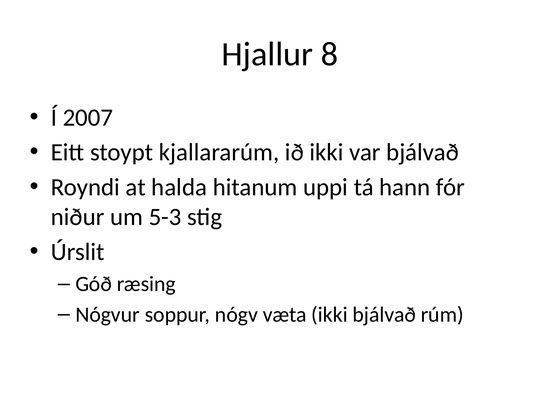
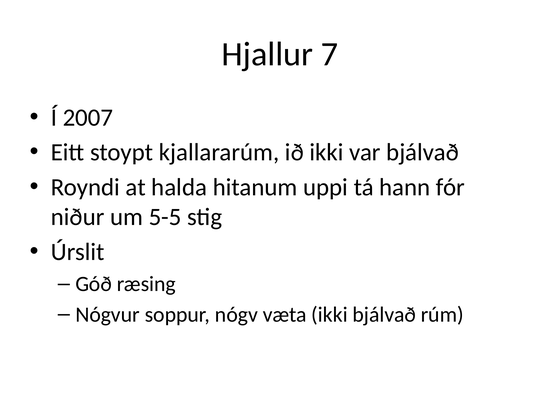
8: 8 -> 7 (329, 54)
5-3: 5-3 -> 5-5 (165, 217)
